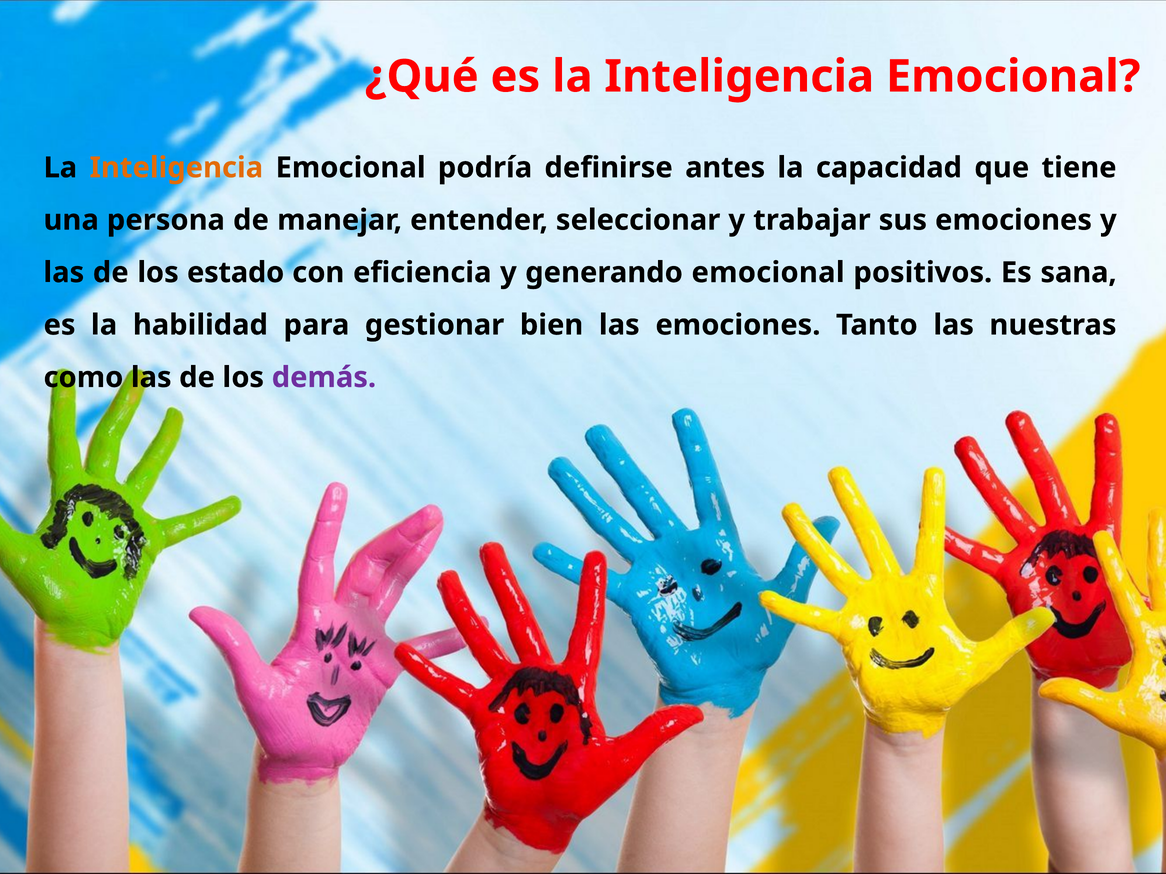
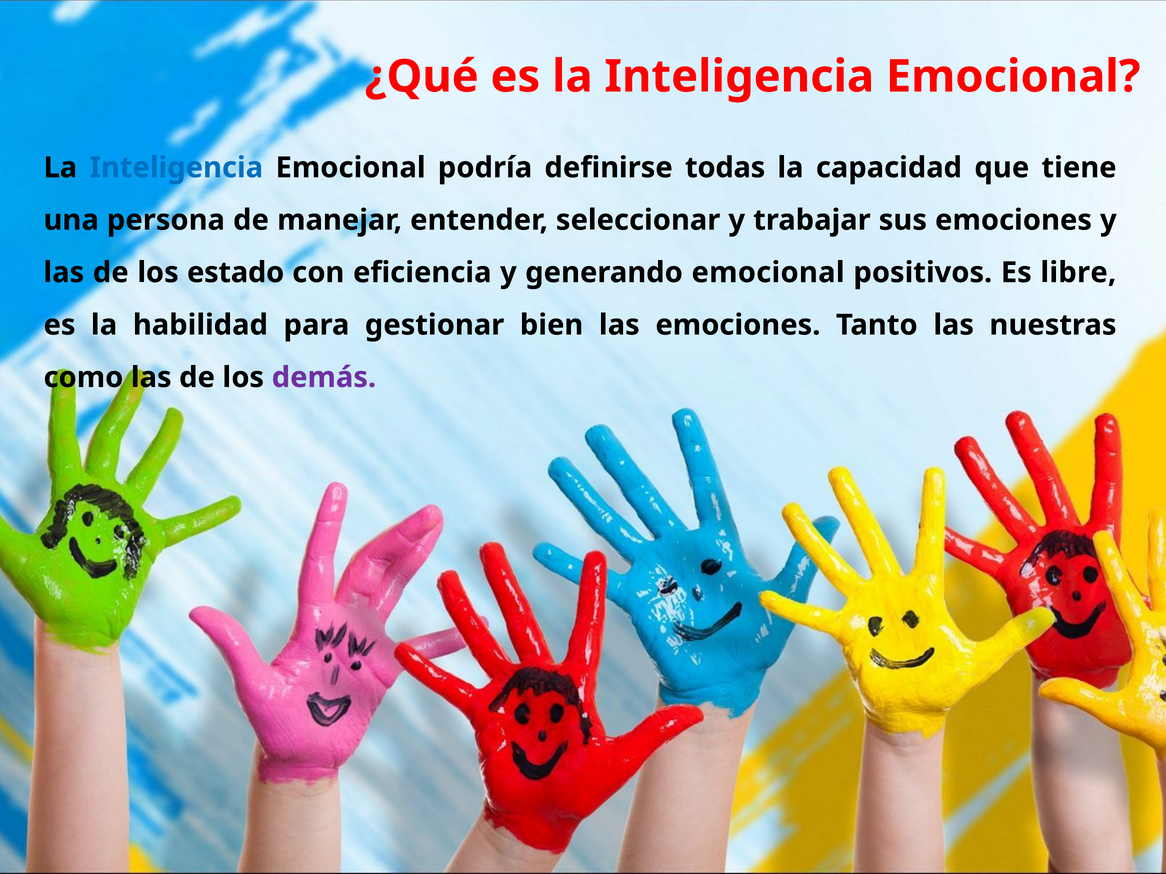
Inteligencia colour: orange -> blue (176, 168)
antes: antes -> todas (725, 168)
sana: sana -> libre (1078, 273)
